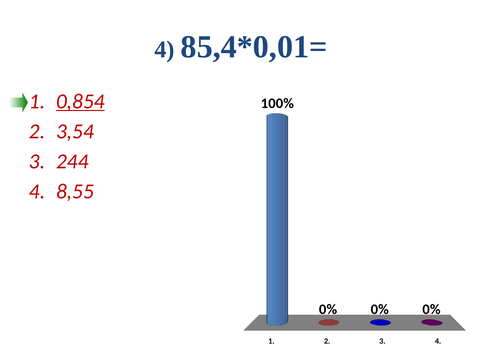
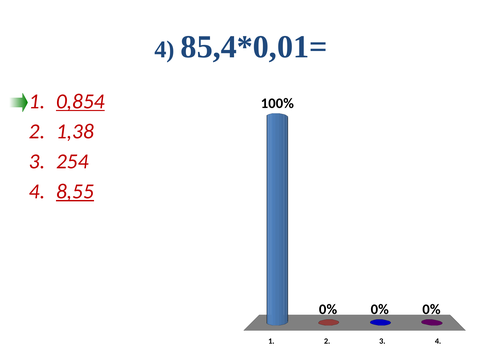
3,54: 3,54 -> 1,38 (75, 131)
244: 244 -> 254 (72, 161)
8,55 underline: none -> present (75, 191)
